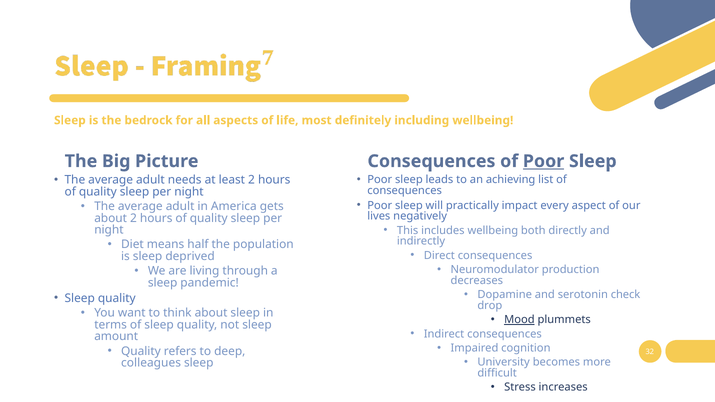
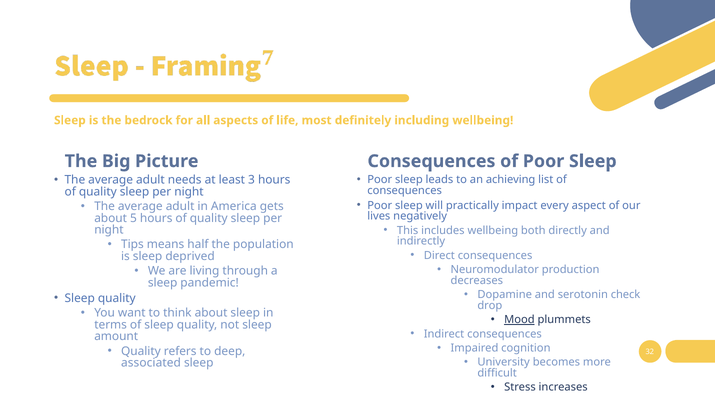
Poor underline: present -> none (544, 161)
least 2: 2 -> 3 (252, 180)
about 2: 2 -> 5 (133, 218)
Diet: Diet -> Tips (132, 245)
colleagues: colleagues -> associated (151, 363)
